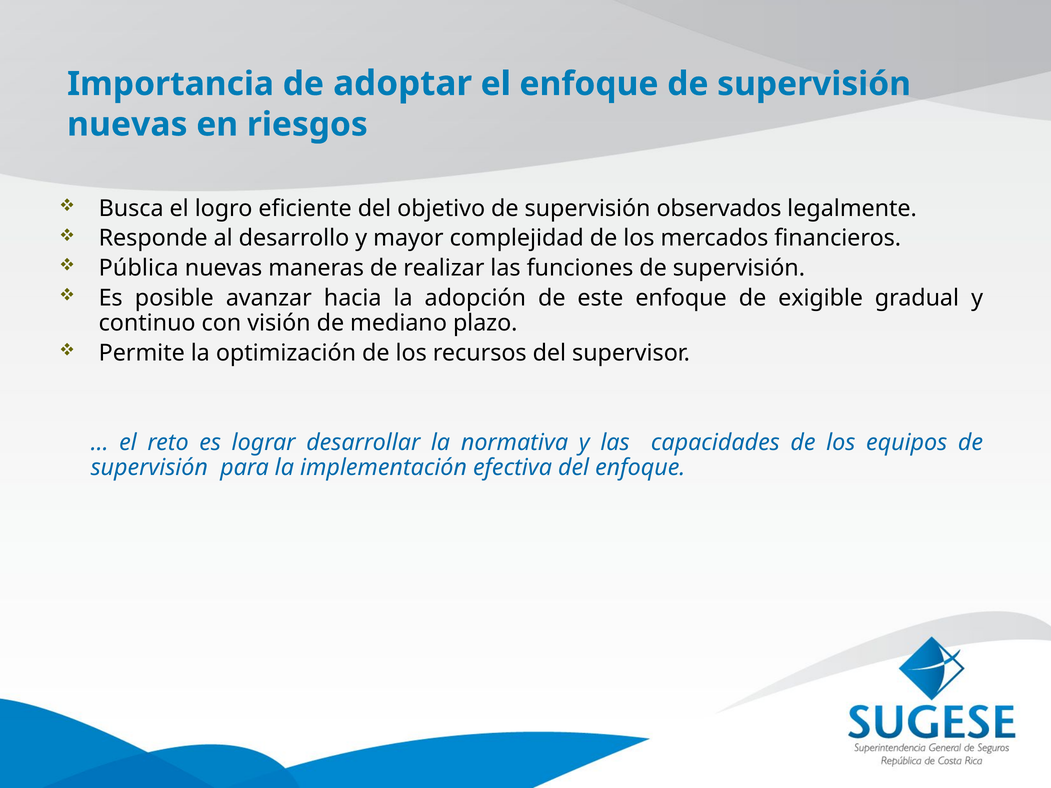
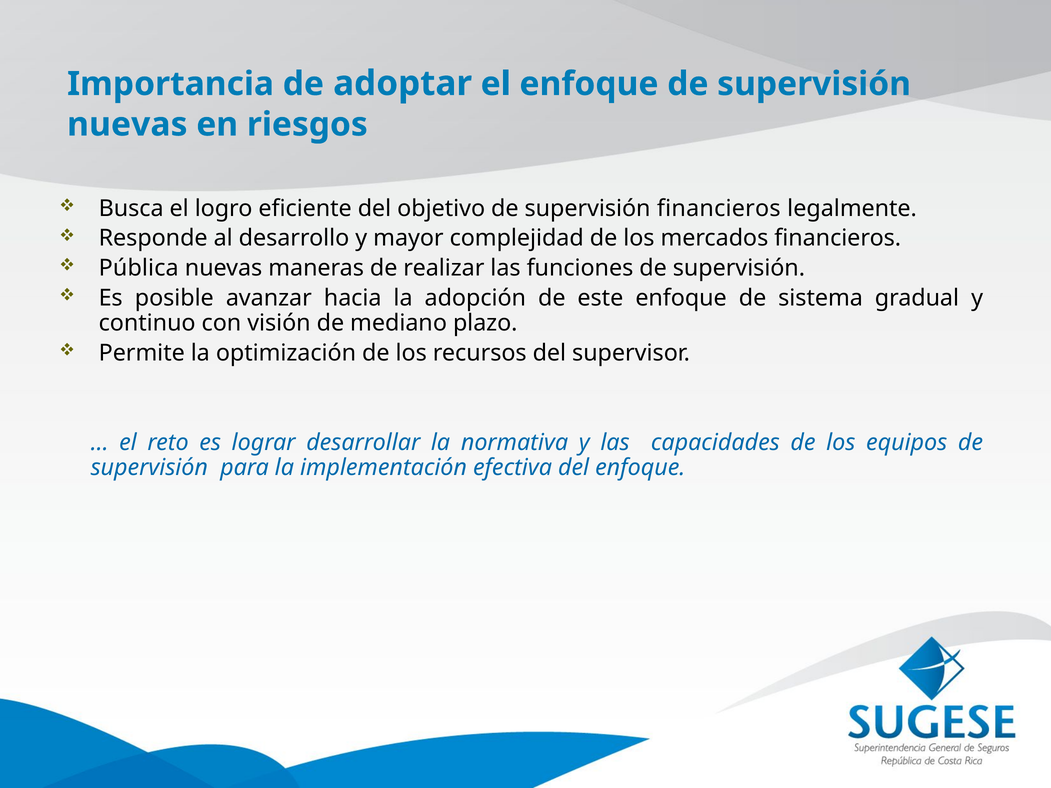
supervisión observados: observados -> financieros (719, 208)
exigible: exigible -> sistema (821, 298)
